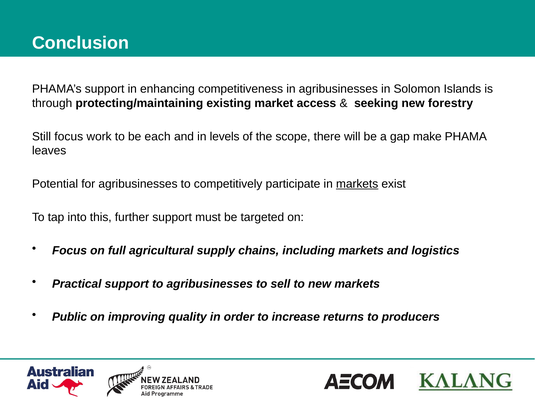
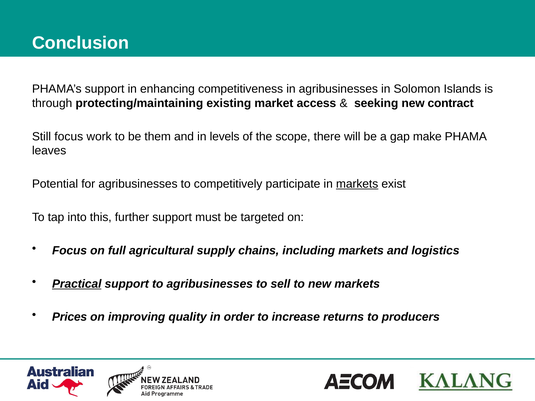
forestry: forestry -> contract (451, 103)
each: each -> them (158, 137)
Practical underline: none -> present (77, 284)
Public: Public -> Prices (70, 317)
